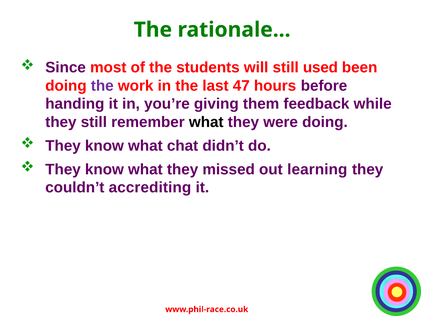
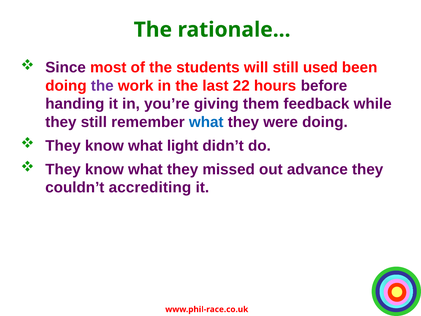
47: 47 -> 22 (241, 86)
what colour: black -> blue (206, 122)
chat: chat -> light (183, 146)
learning: learning -> advance (317, 169)
